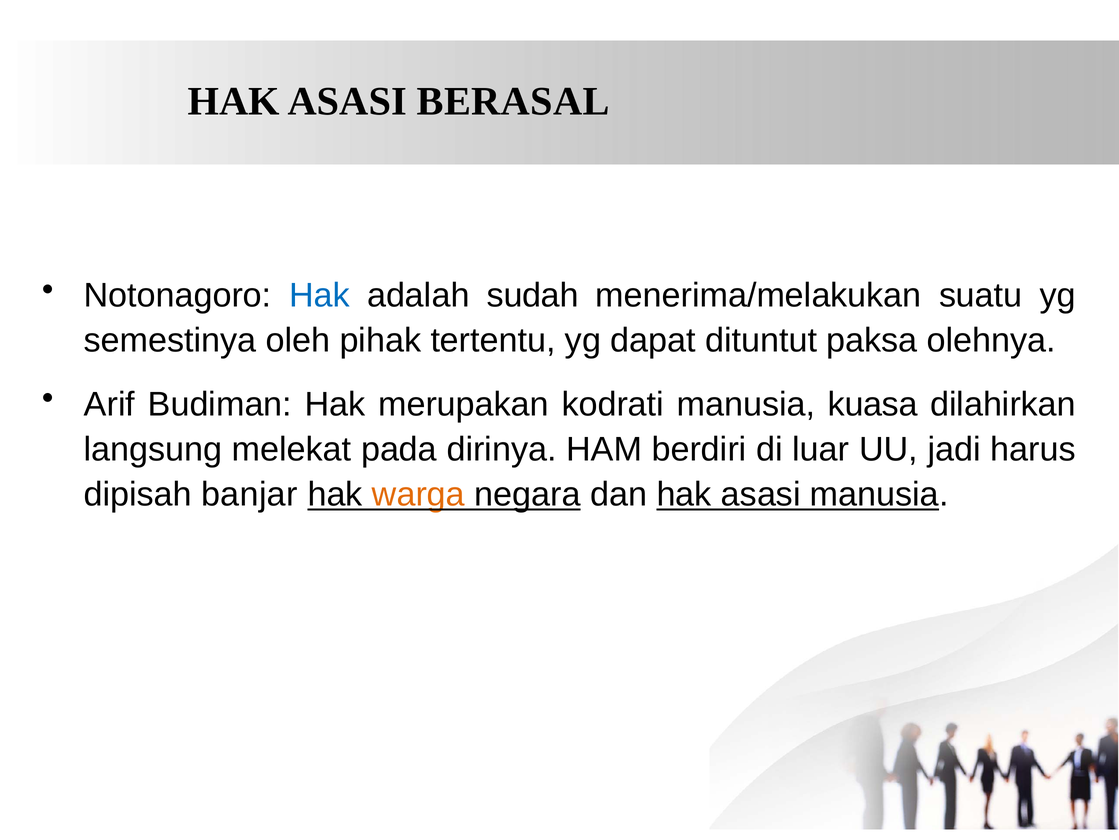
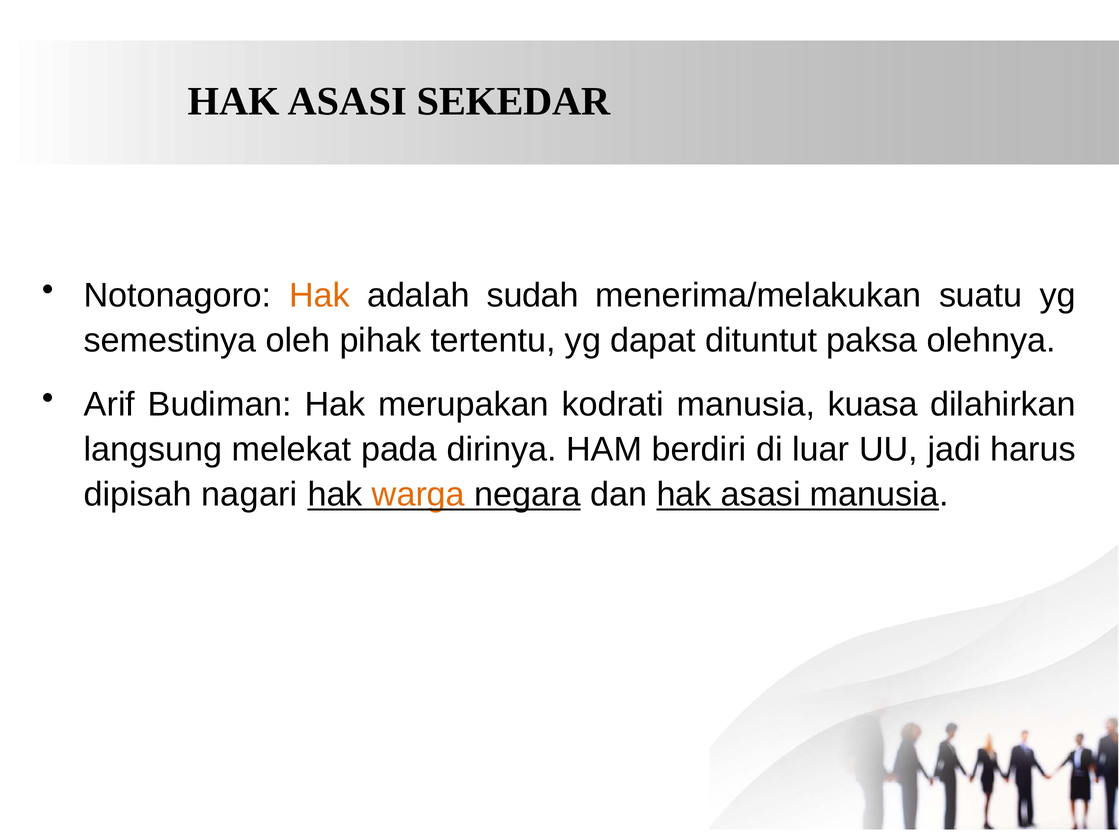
BERASAL: BERASAL -> SEKEDAR (514, 101)
Hak colour: blue -> orange (319, 295)
banjar: banjar -> nagari (249, 494)
